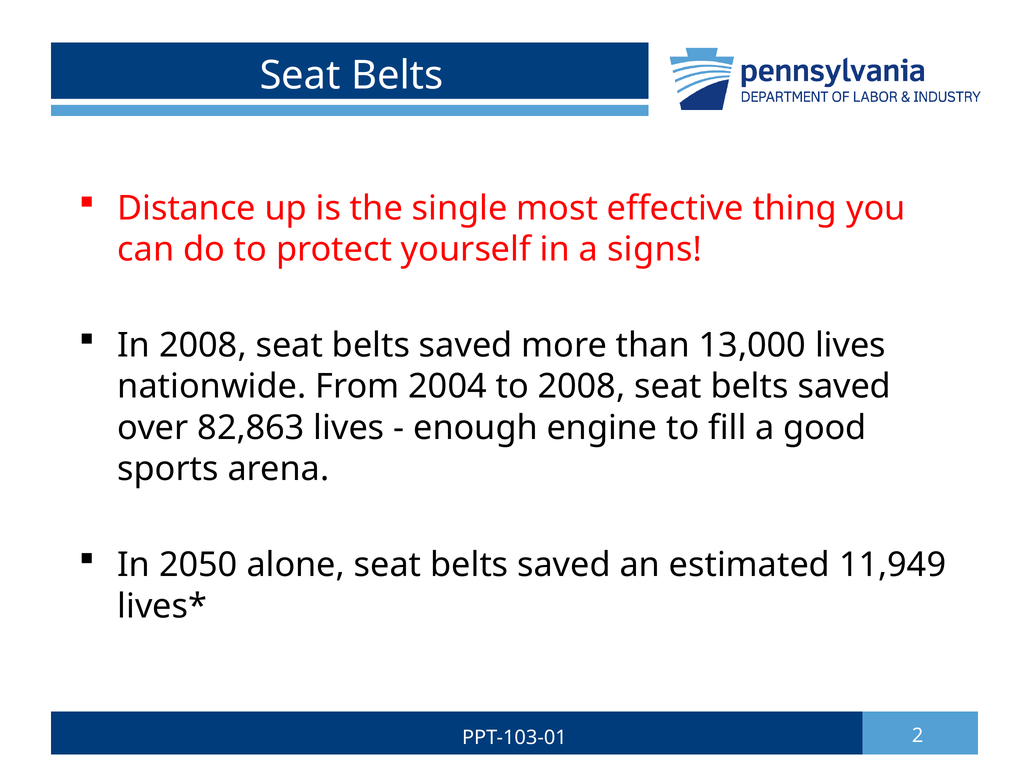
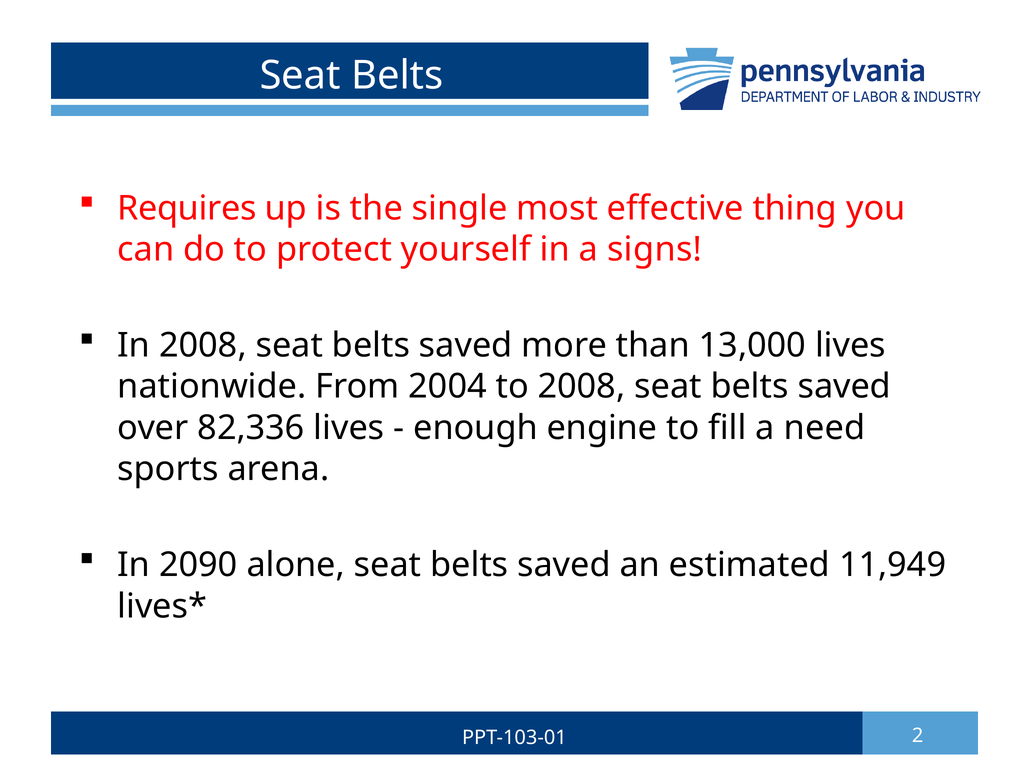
Distance: Distance -> Requires (187, 208)
82,863: 82,863 -> 82,336 (251, 428)
good: good -> need (825, 428)
2050: 2050 -> 2090 (198, 565)
